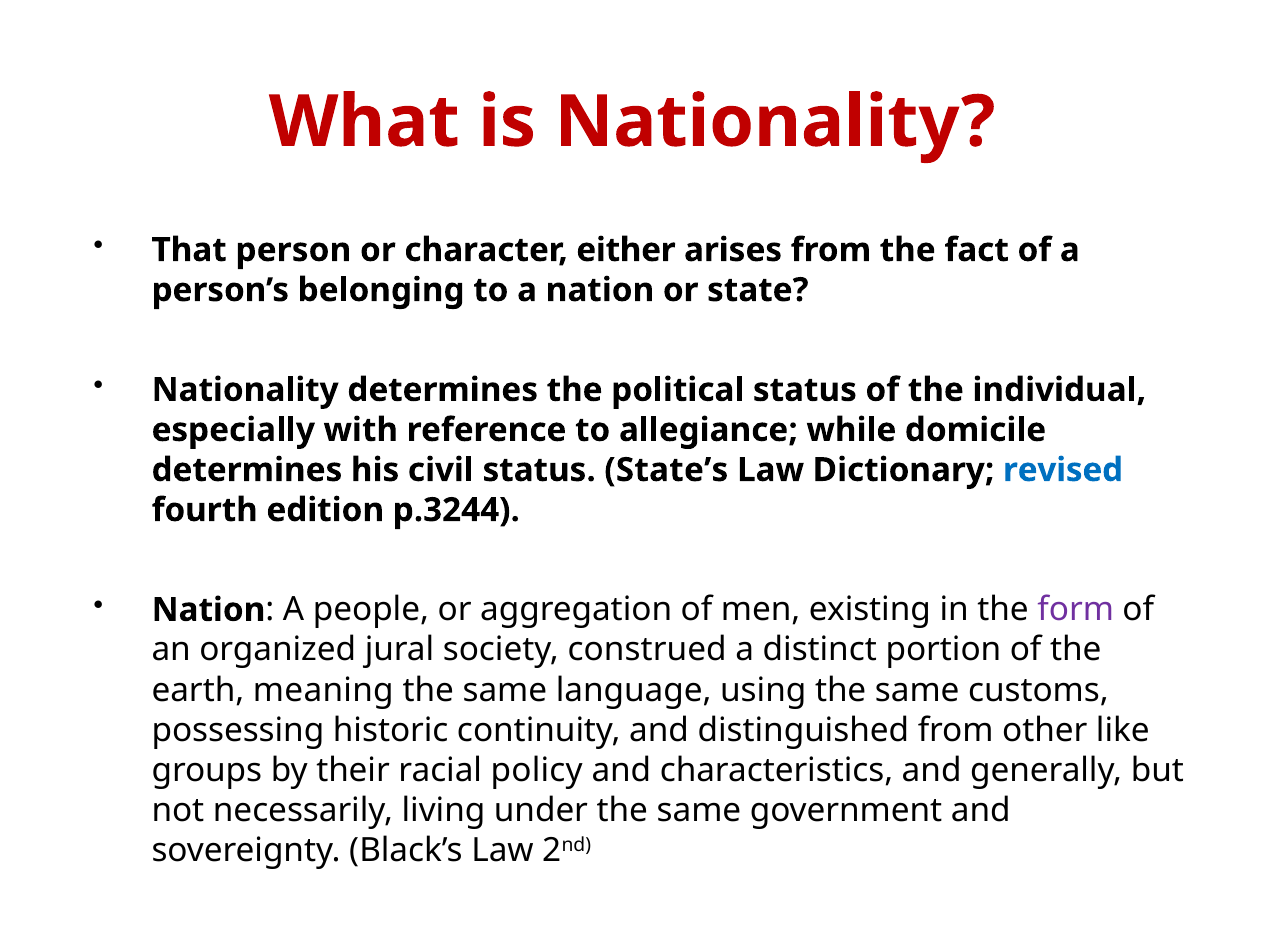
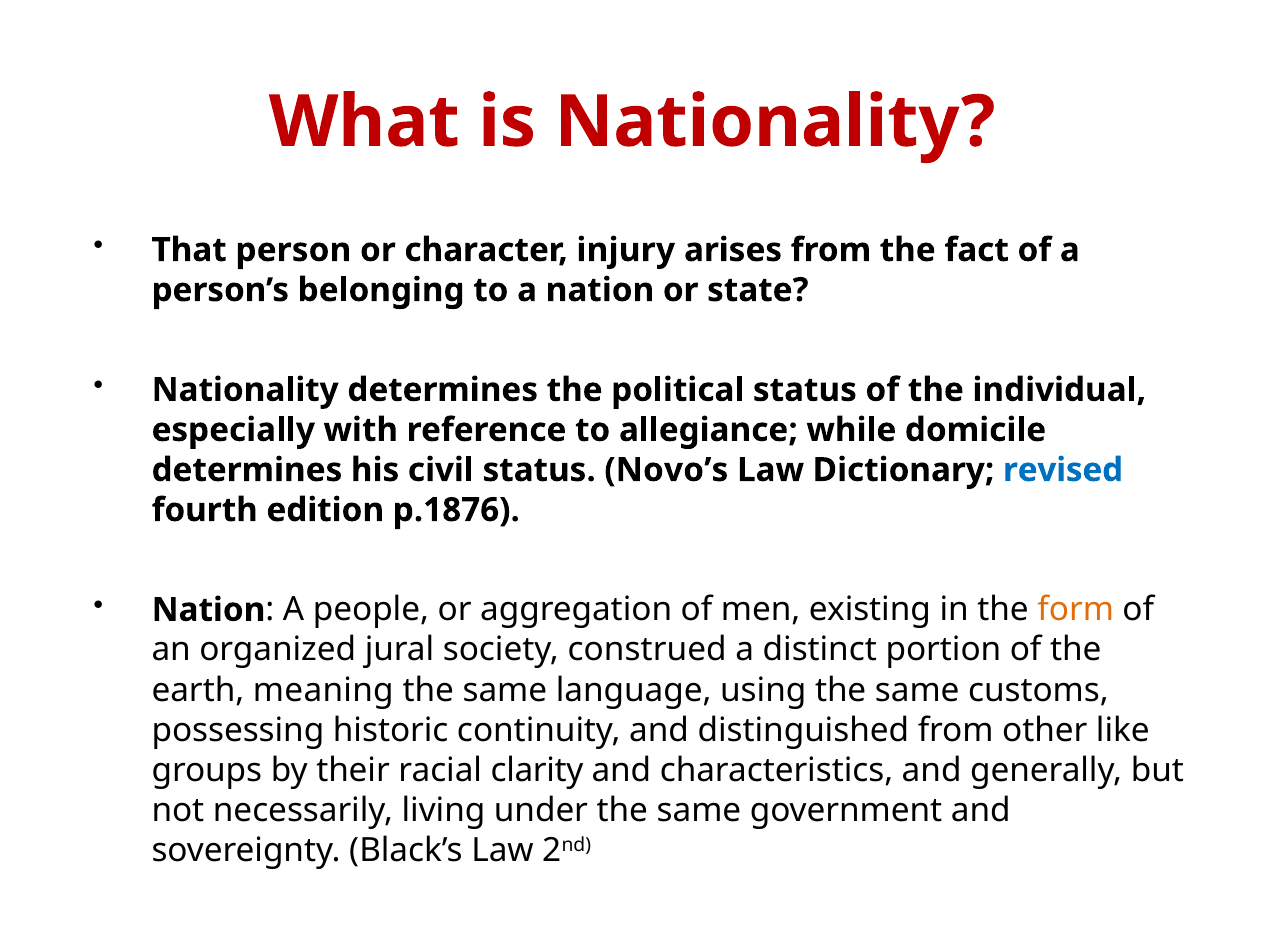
either: either -> injury (626, 250)
State’s: State’s -> Novo’s (666, 470)
p.3244: p.3244 -> p.1876 (456, 510)
form colour: purple -> orange (1076, 610)
policy: policy -> clarity (537, 770)
